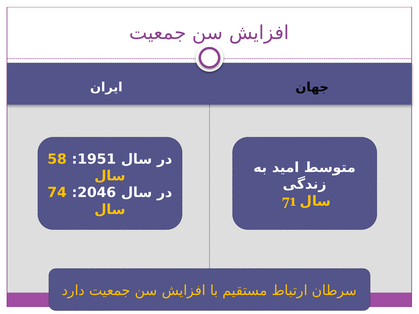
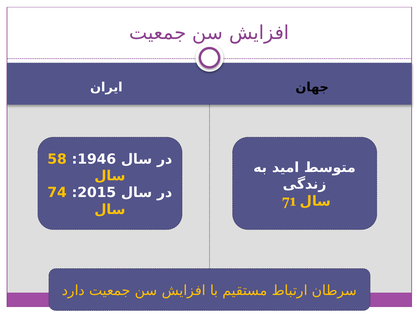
1951: 1951 -> 1946 (97, 159)
2046: 2046 -> 2015 (97, 193)
